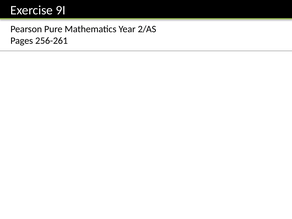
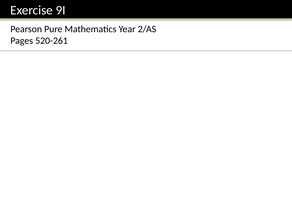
256-261: 256-261 -> 520-261 (52, 41)
